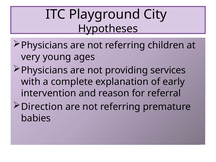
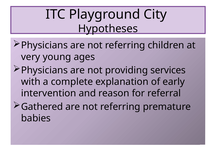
Direction: Direction -> Gathered (42, 107)
